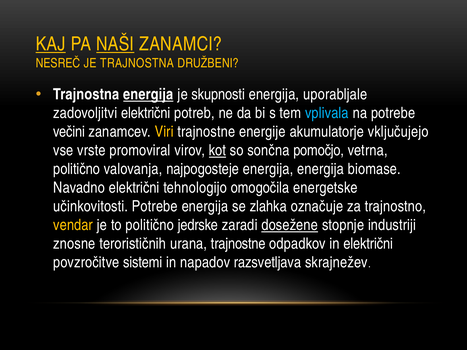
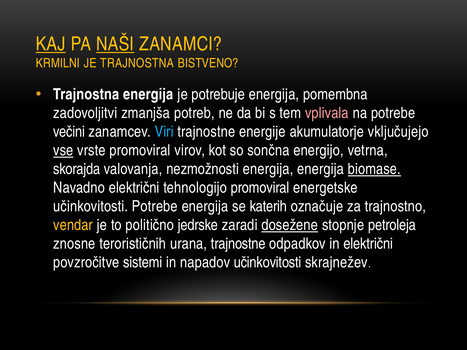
NESREČ: NESREČ -> KRMILNI (58, 63)
DRUŽBENI: DRUŽBENI -> BISTVENO (208, 63)
energija underline: present -> none (148, 94)
skupnosti: skupnosti -> potrebuje (218, 94)
uporabljale: uporabljale -> pomembna (335, 94)
zadovoljitvi električni: električni -> zmanjša (146, 113)
vplivala colour: light blue -> pink (327, 113)
Viri colour: yellow -> light blue (164, 132)
vse underline: none -> present (63, 151)
kot underline: present -> none (217, 151)
pomočjo: pomočjo -> energijo (319, 151)
politično: politično -> skorajda (77, 169)
najpogosteje: najpogosteje -> nezmožnosti (203, 169)
biomase underline: none -> present (374, 169)
tehnologijo omogočila: omogočila -> promoviral (260, 188)
zlahka: zlahka -> katerih (268, 207)
industriji: industriji -> petroleja (392, 225)
napadov razsvetljava: razsvetljava -> učinkovitosti (268, 263)
